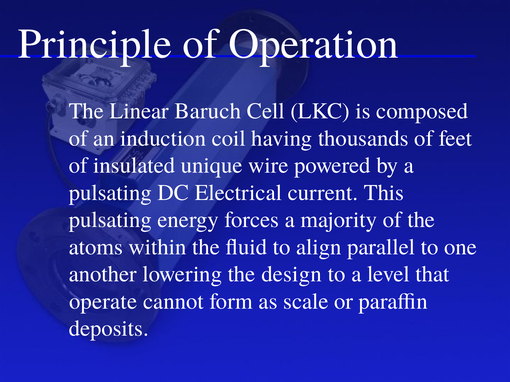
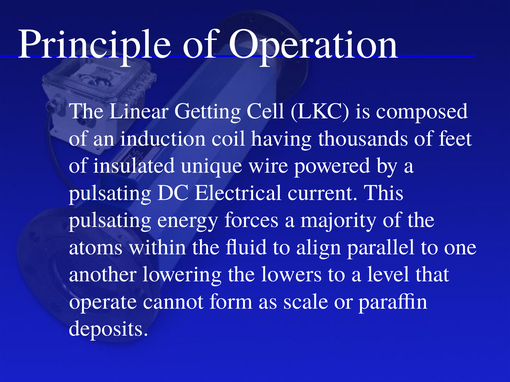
Baruch: Baruch -> Getting (208, 111)
design: design -> lowers (292, 274)
